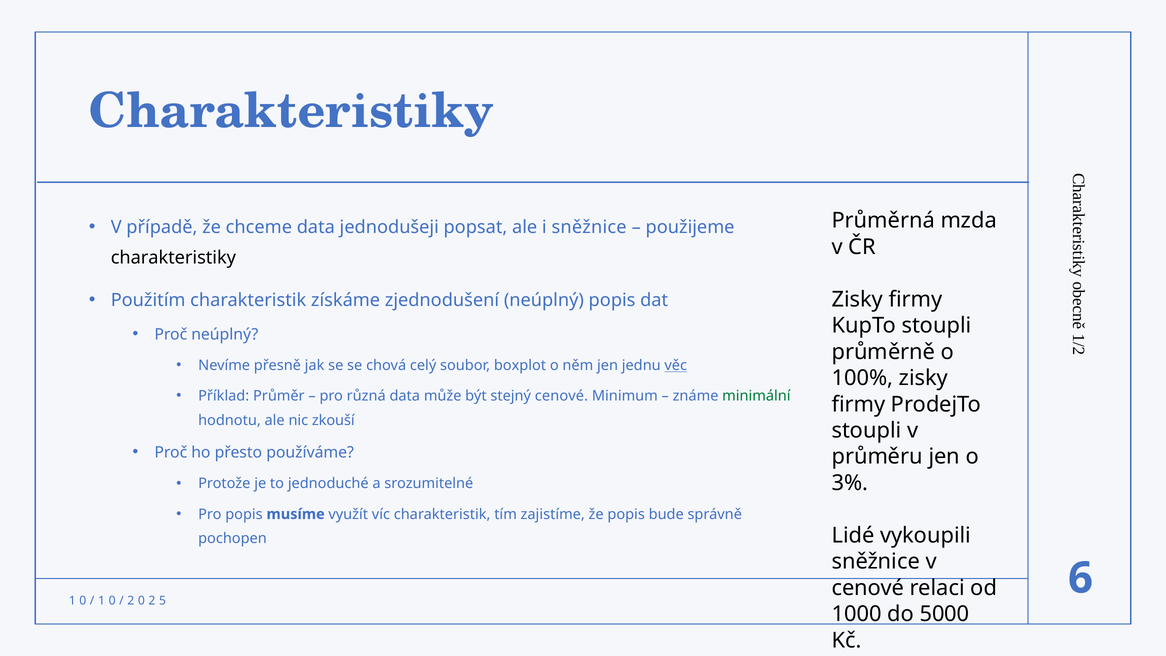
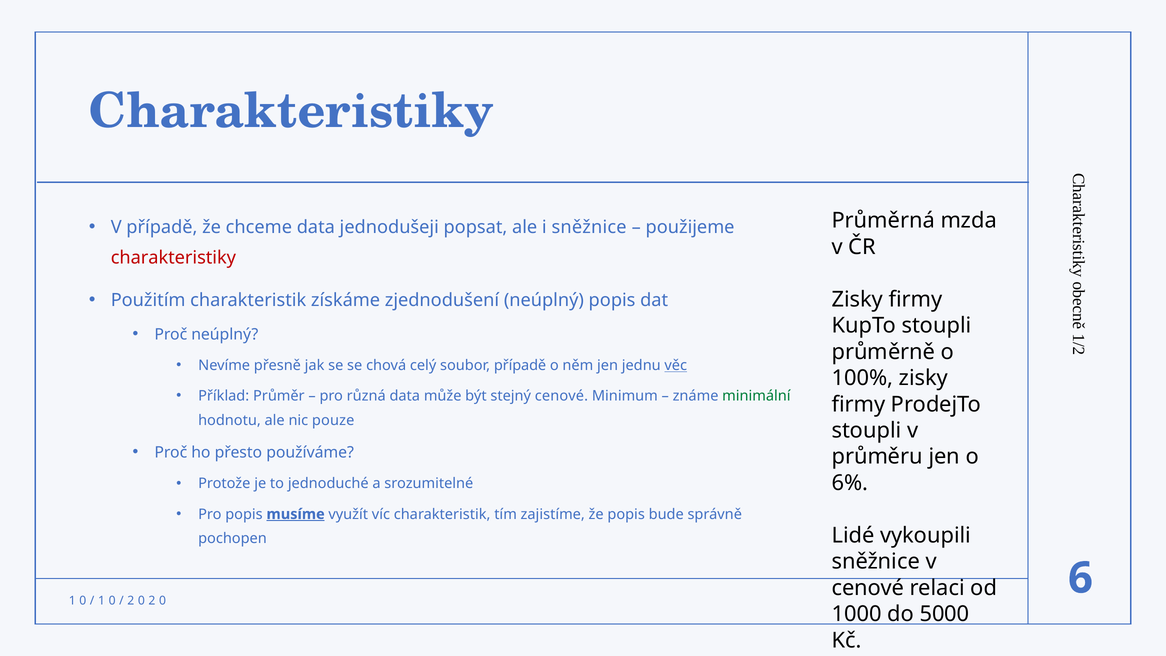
charakteristiky colour: black -> red (173, 258)
soubor boxplot: boxplot -> případě (520, 365)
zkouší: zkouší -> pouze (333, 420)
3%: 3% -> 6% (850, 483)
musíme underline: none -> present (296, 514)
5: 5 -> 0 (163, 601)
